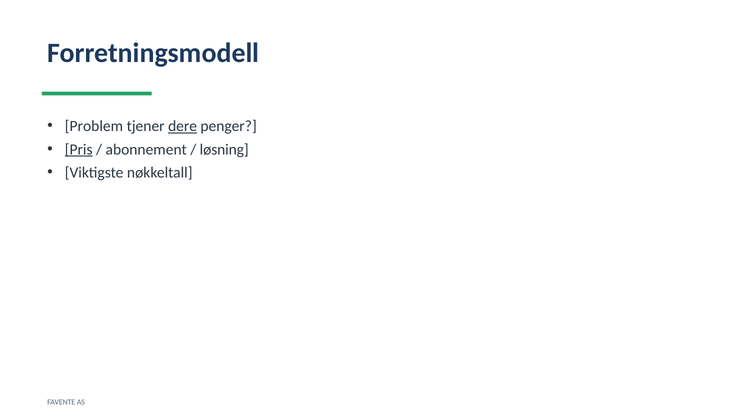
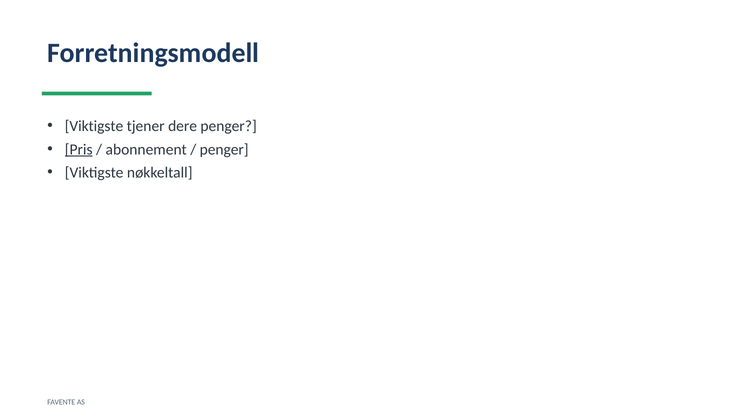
Problem: Problem -> Viktigste (94, 126)
dere underline: present -> none (183, 126)
løsning: løsning -> penger (224, 149)
